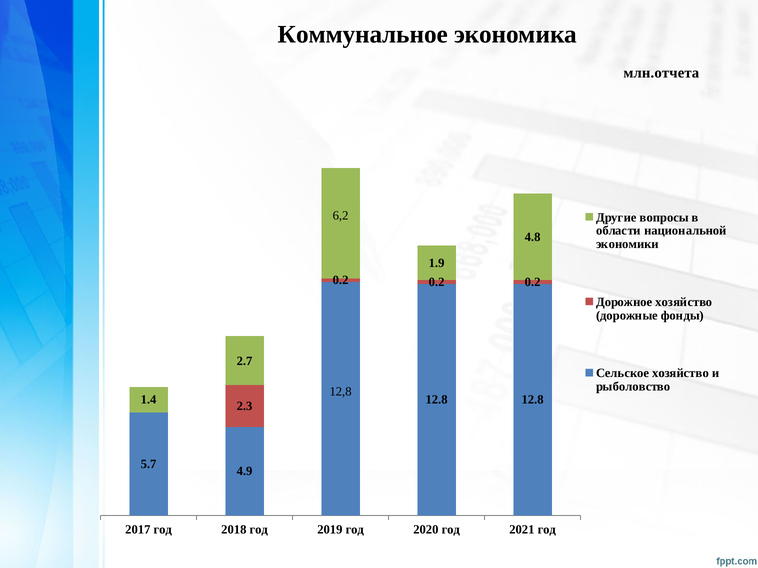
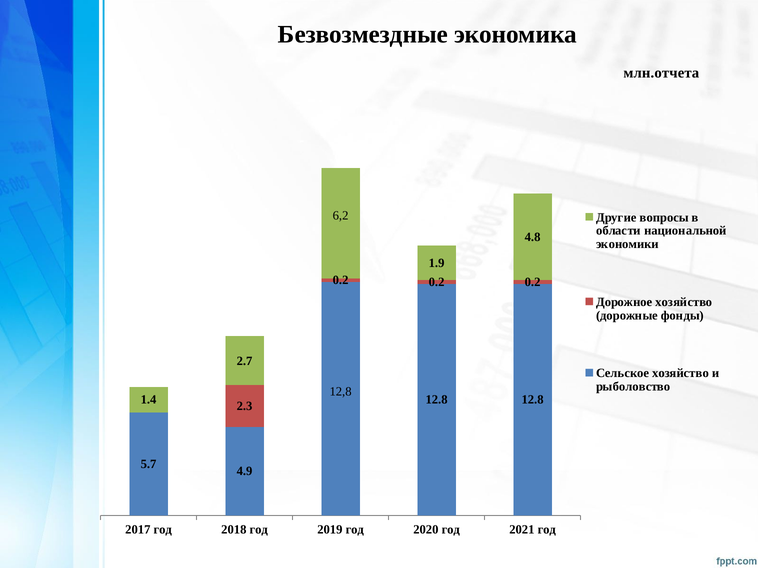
Коммунальное: Коммунальное -> Безвозмездные (363, 34)
